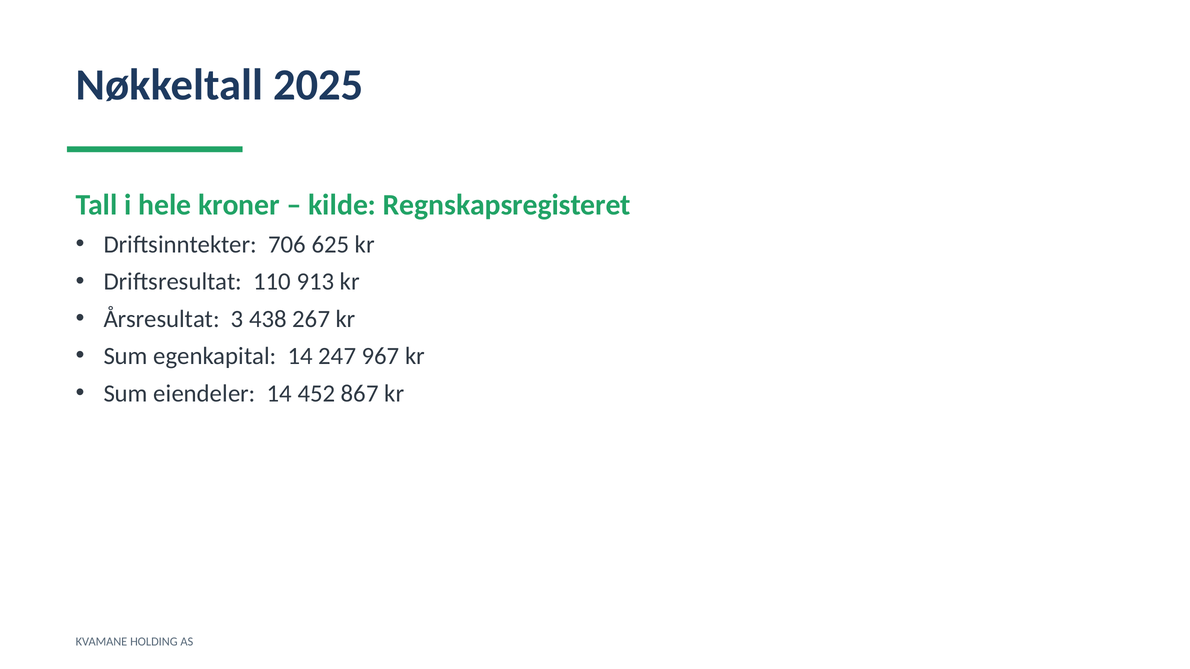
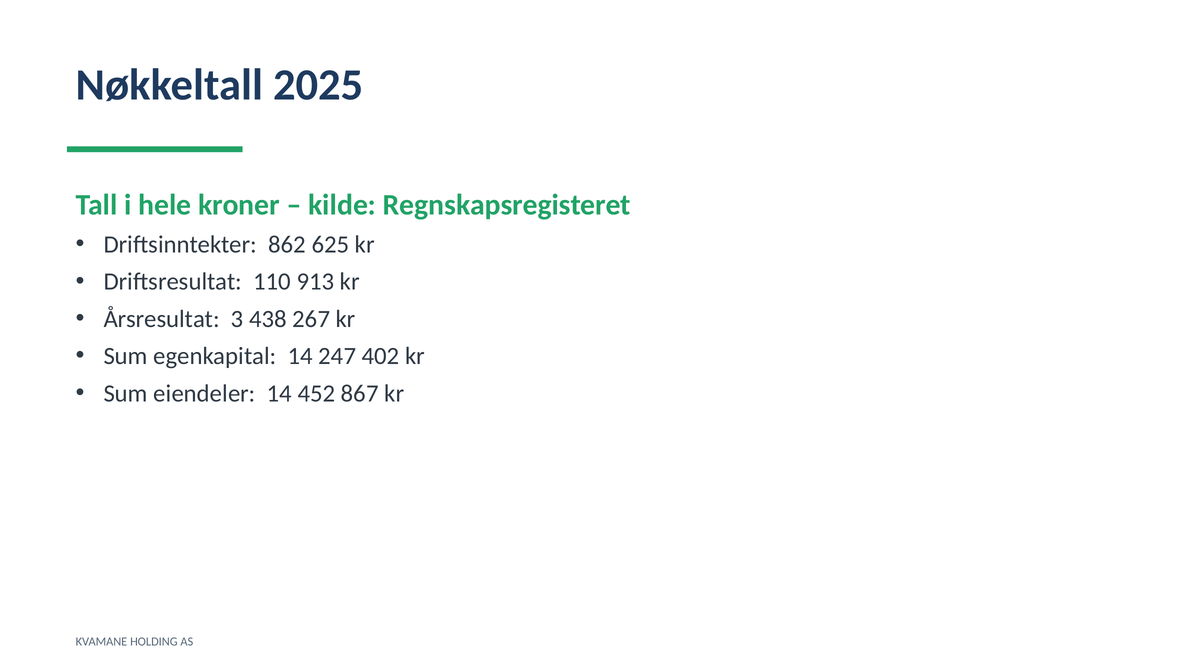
706: 706 -> 862 (287, 245)
967: 967 -> 402 (381, 356)
